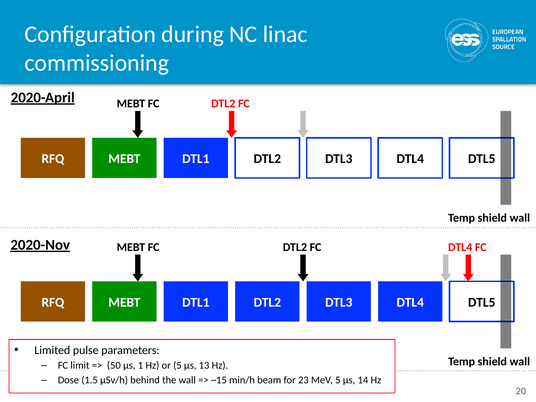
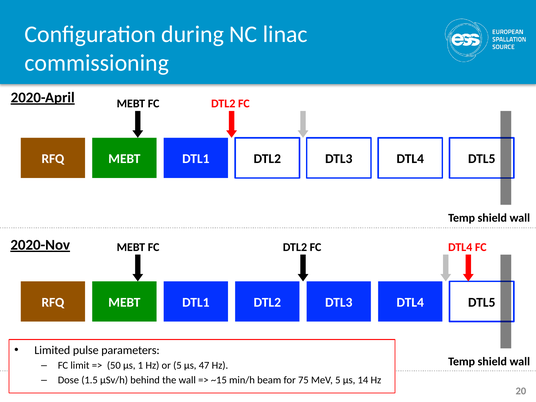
13: 13 -> 47 (204, 366)
23: 23 -> 75 (303, 380)
